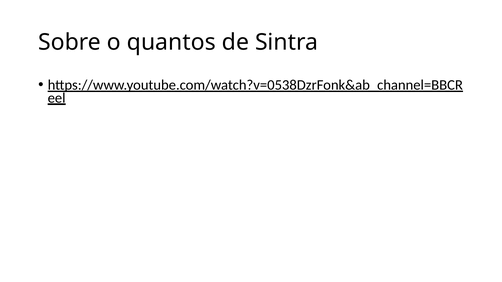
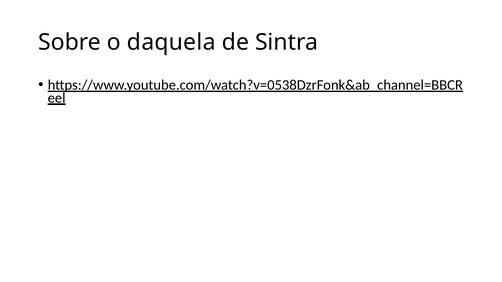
quantos: quantos -> daquela (171, 42)
